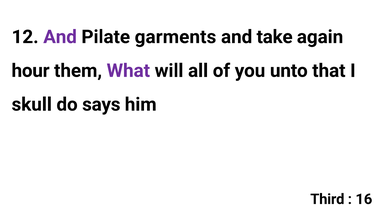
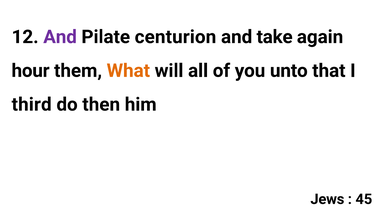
garments: garments -> centurion (175, 37)
What colour: purple -> orange (128, 71)
skull: skull -> third (32, 105)
says: says -> then (101, 105)
Third: Third -> Jews (327, 200)
16: 16 -> 45 (364, 200)
